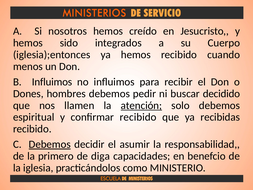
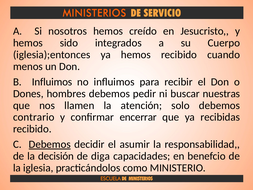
decidido: decidido -> nuestras (221, 93)
atención underline: present -> none (141, 105)
espiritual: espiritual -> contrario (34, 117)
confirmar recibido: recibido -> encerrar (138, 117)
primero: primero -> decisión (56, 156)
